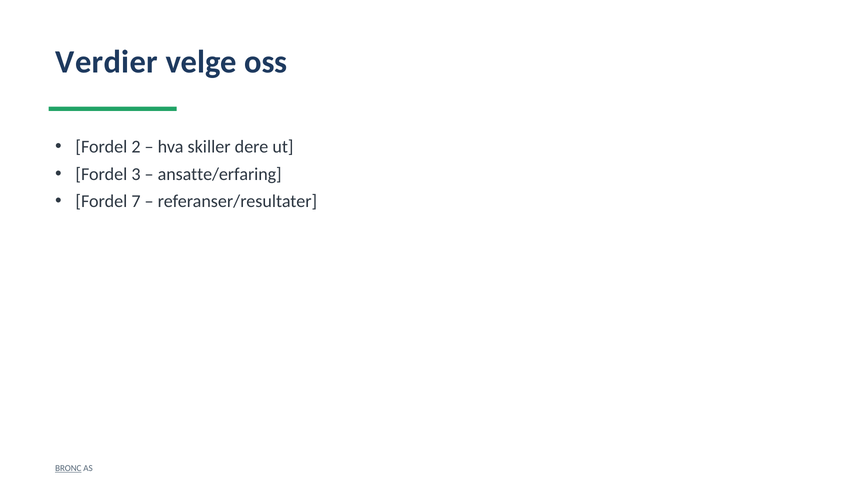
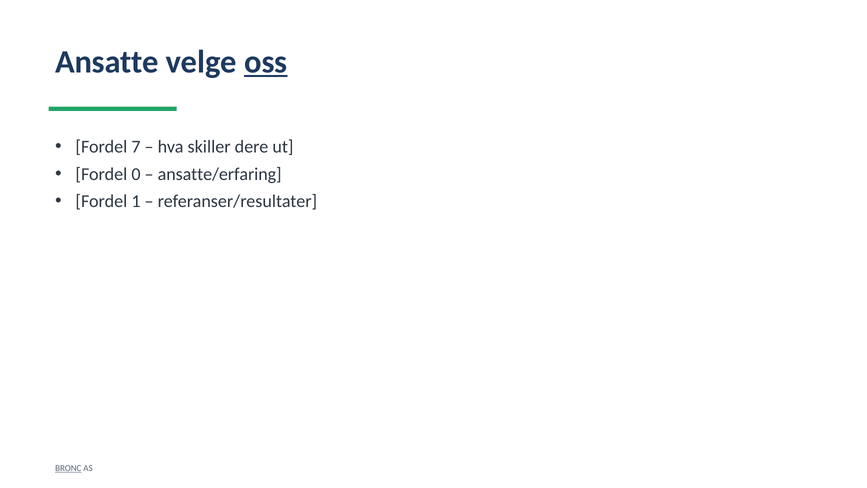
Verdier: Verdier -> Ansatte (107, 62)
oss underline: none -> present (266, 62)
2: 2 -> 7 (136, 147)
3: 3 -> 0 (136, 174)
7: 7 -> 1 (136, 201)
